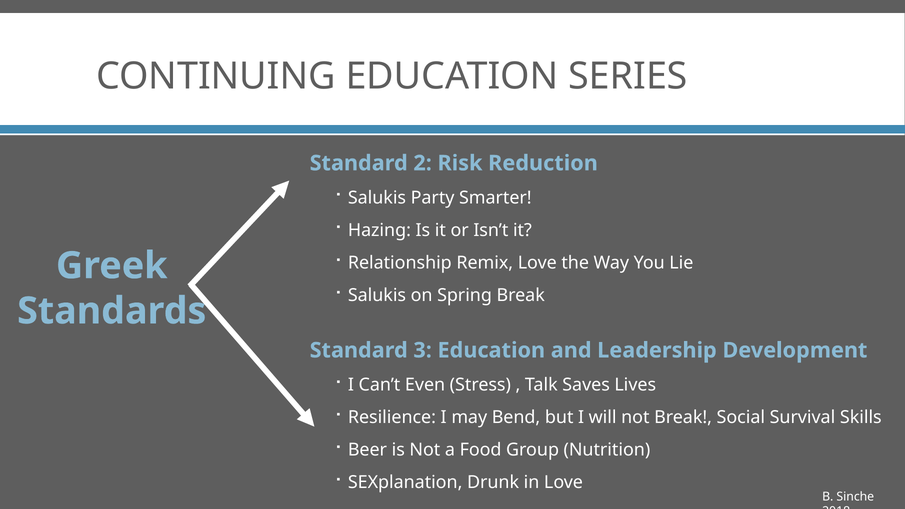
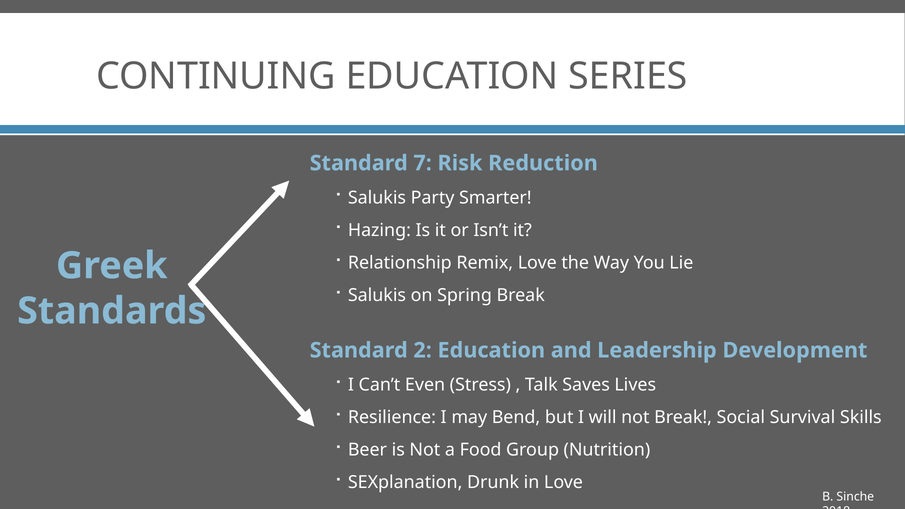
2: 2 -> 7 (423, 163)
3: 3 -> 2 (423, 350)
